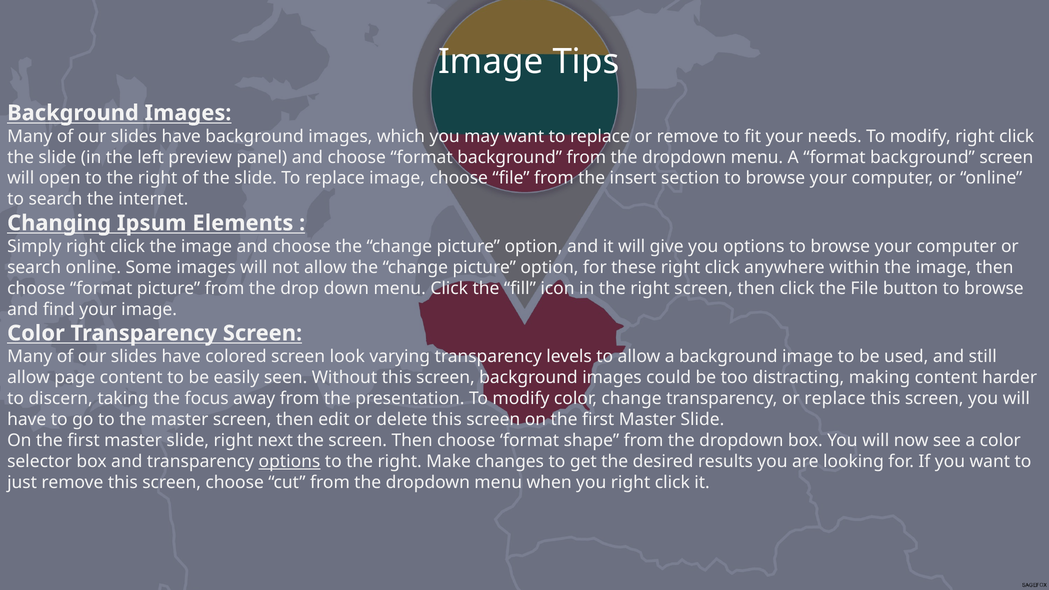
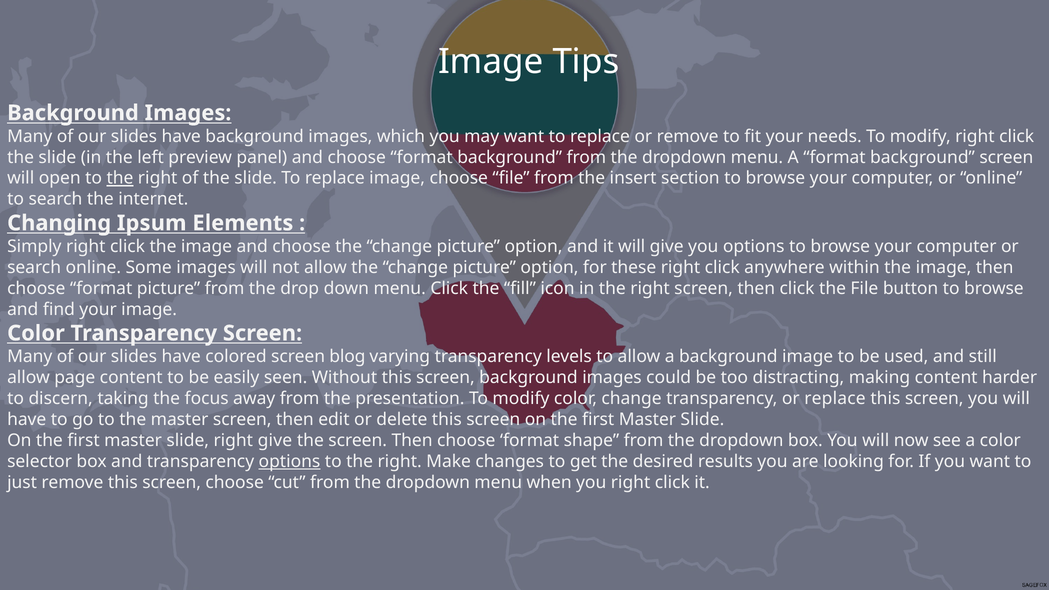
the underline: none -> present (120, 178)
look: look -> blog (347, 357)
right next: next -> give (275, 440)
